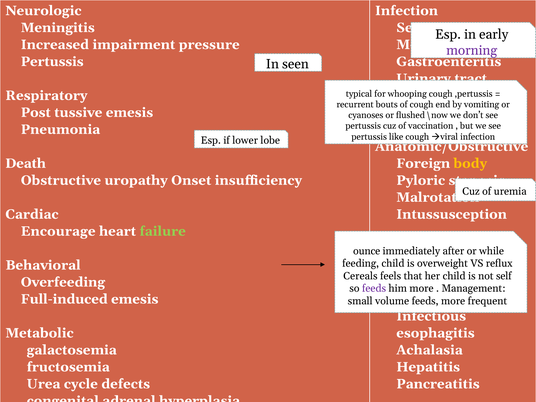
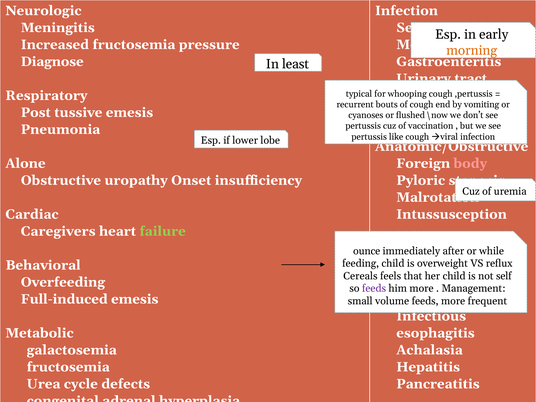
Increased impairment: impairment -> fructosemia (134, 45)
morning colour: purple -> orange (472, 51)
Pertussis: Pertussis -> Diagnose (52, 62)
seen: seen -> least (296, 64)
Death: Death -> Alone (25, 163)
body colour: yellow -> pink (470, 163)
Encourage: Encourage -> Caregivers (58, 231)
